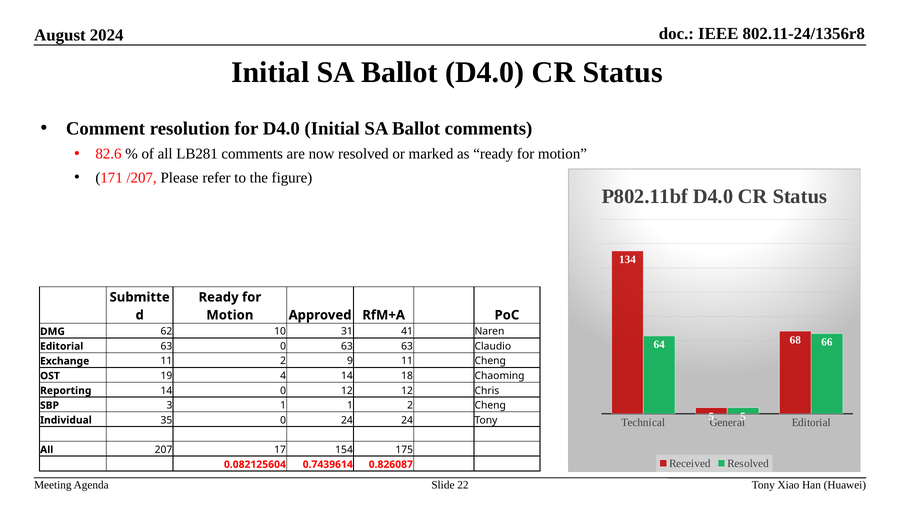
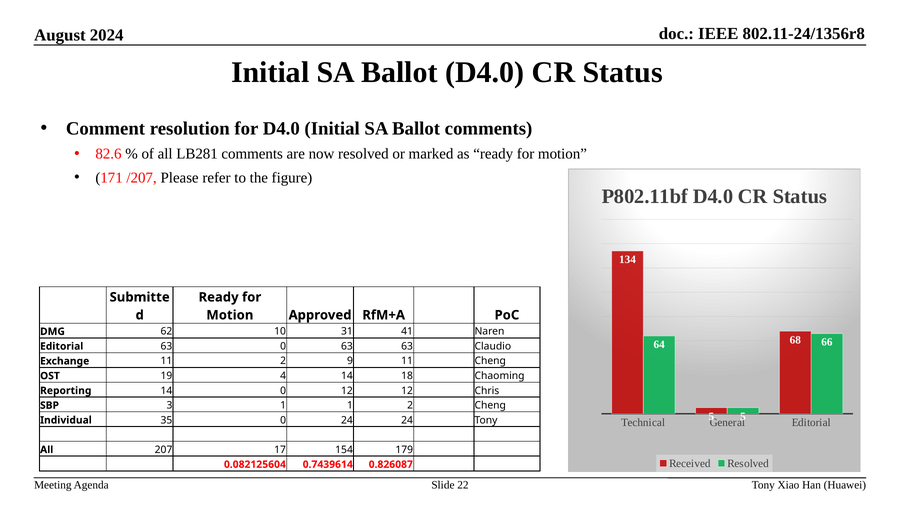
175: 175 -> 179 (404, 450)
